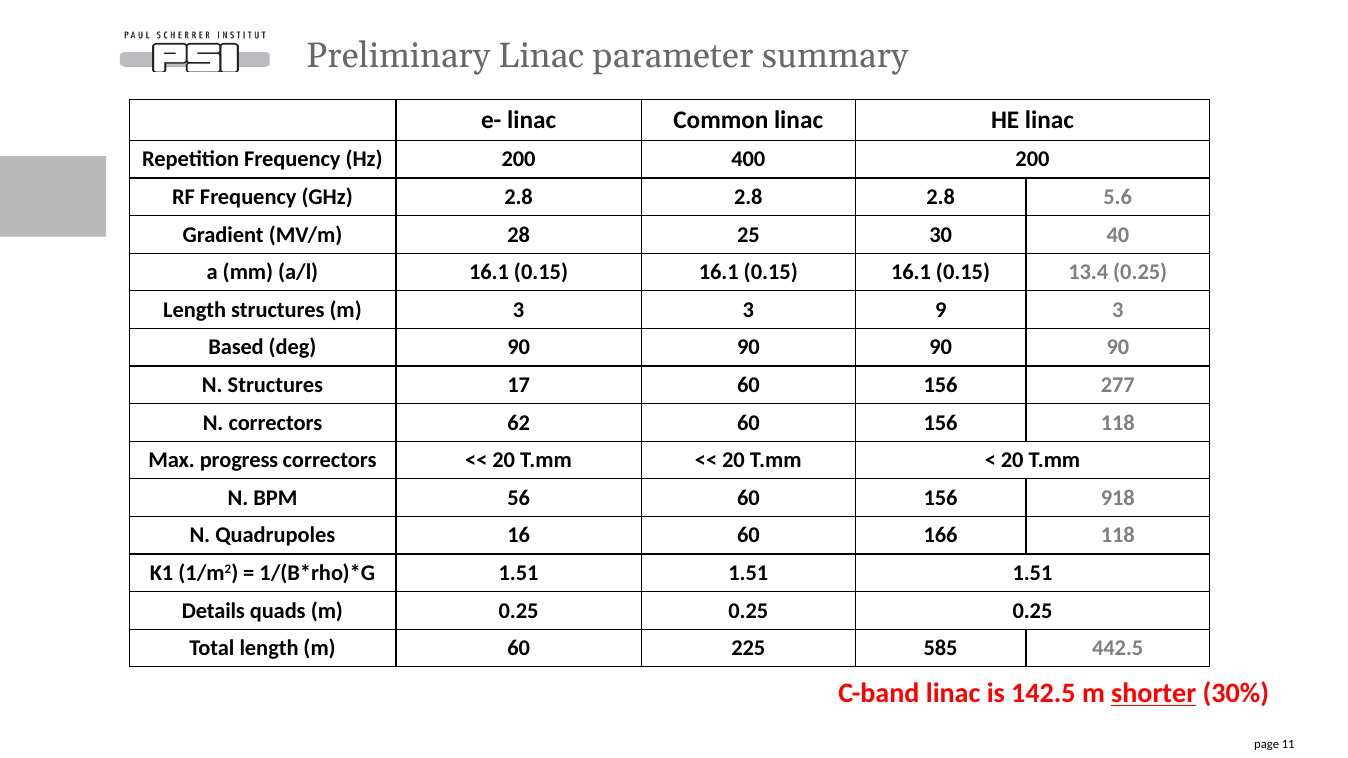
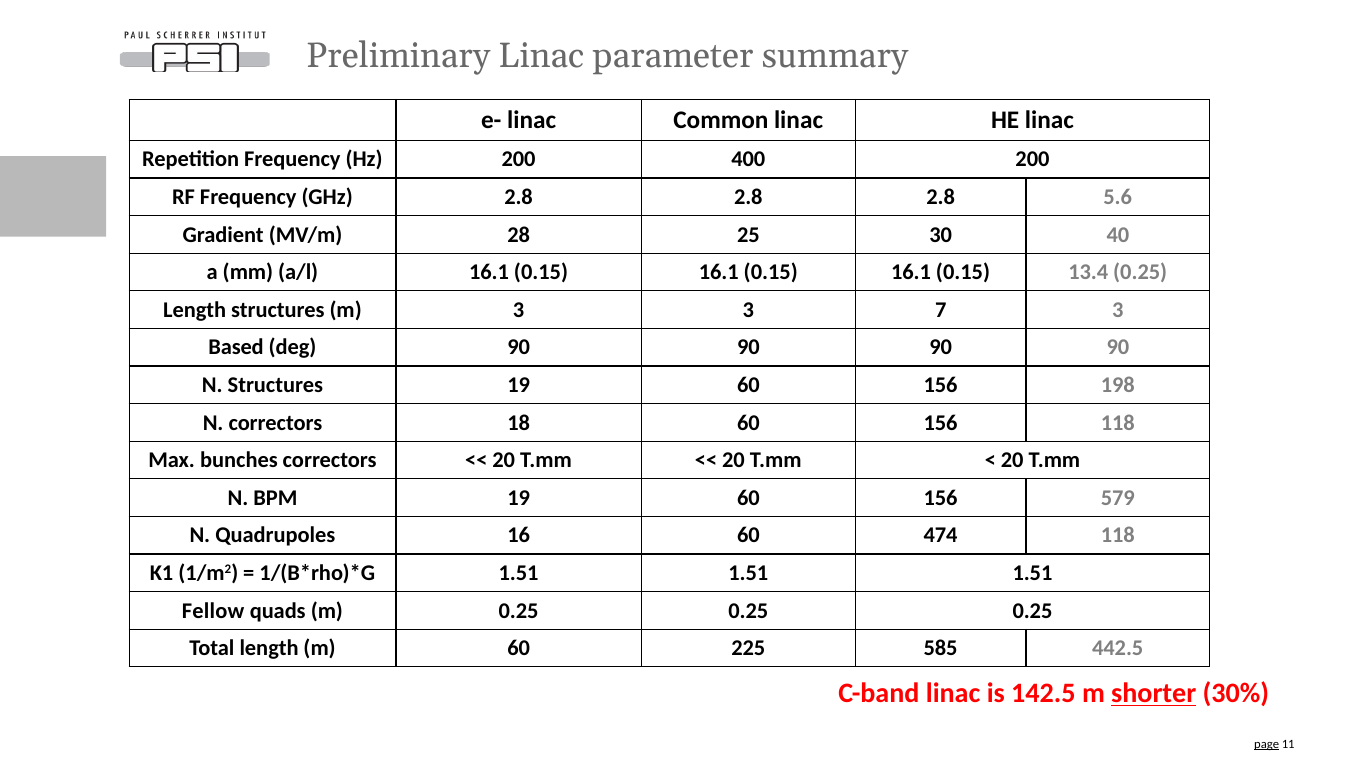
9: 9 -> 7 (941, 310)
Structures 17: 17 -> 19 (519, 385)
277: 277 -> 198 (1118, 385)
62: 62 -> 18 (519, 423)
progress: progress -> bunches (239, 460)
BPM 56: 56 -> 19 (519, 498)
918: 918 -> 579 (1118, 498)
166: 166 -> 474 (941, 536)
Details: Details -> Fellow (213, 611)
page underline: none -> present (1267, 744)
